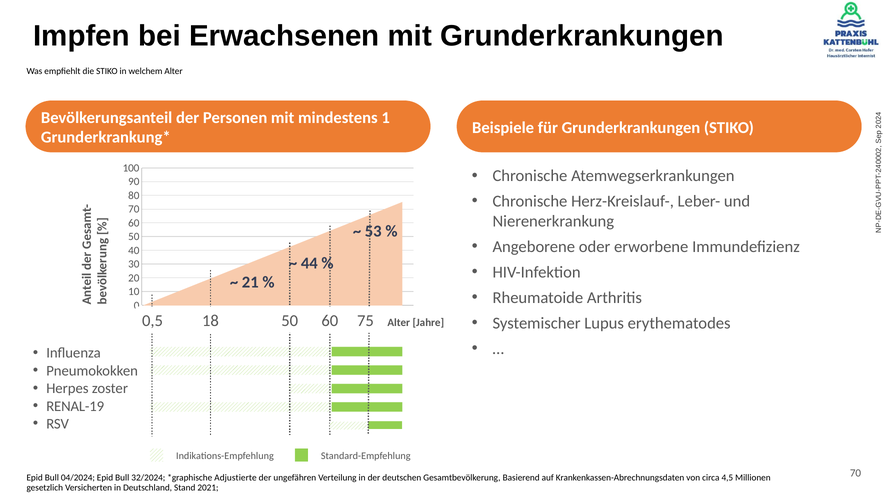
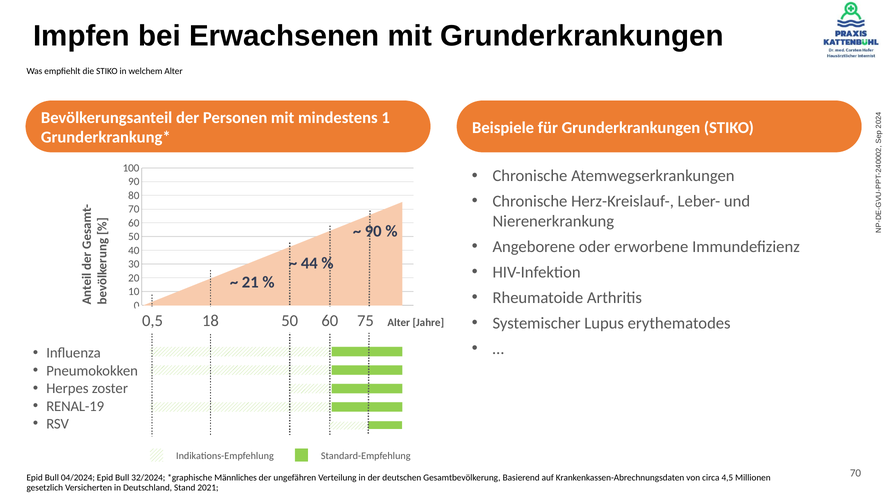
53: 53 -> 90 (373, 231)
Adjustierte: Adjustierte -> Männliches (236, 478)
